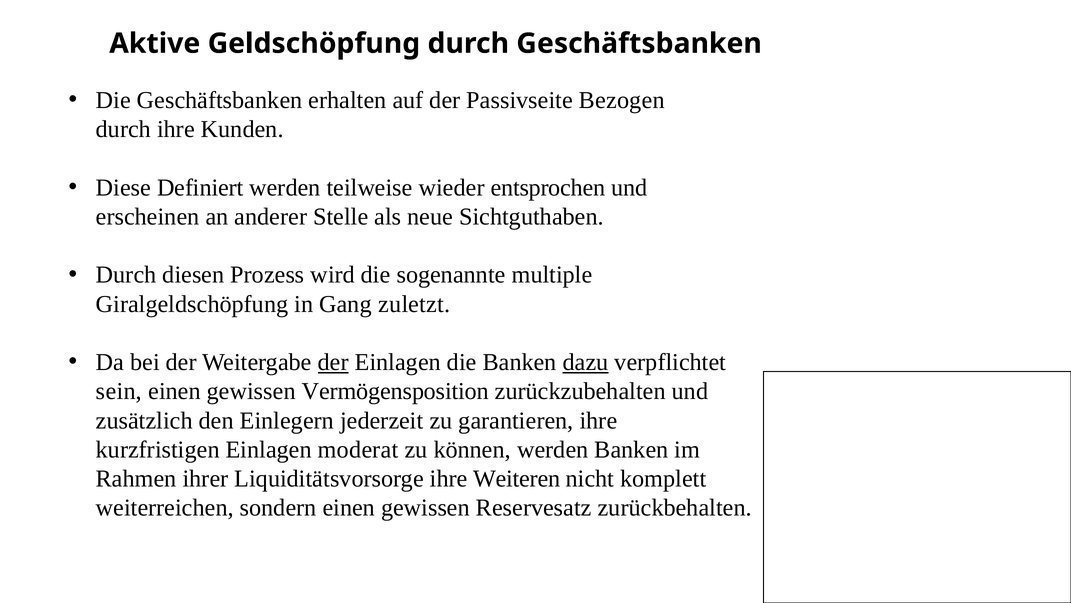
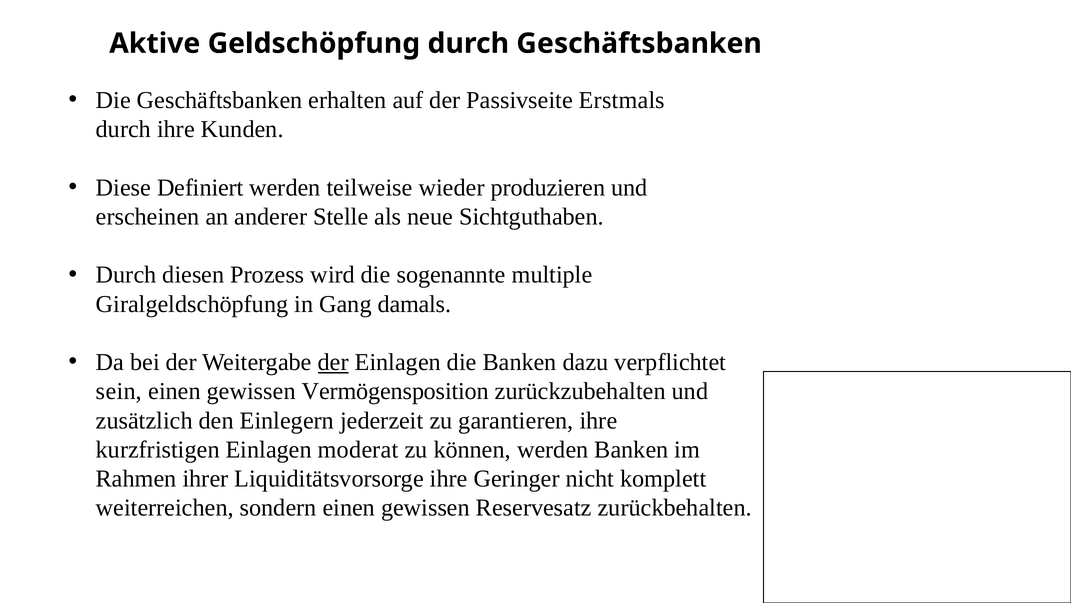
Bezogen: Bezogen -> Erstmals (622, 100)
entsprochen: entsprochen -> produzieren (548, 187)
zuletzt: zuletzt -> damals (415, 304)
dazu underline: present -> none (586, 362)
Weiteren: Weiteren -> Geringer (517, 478)
